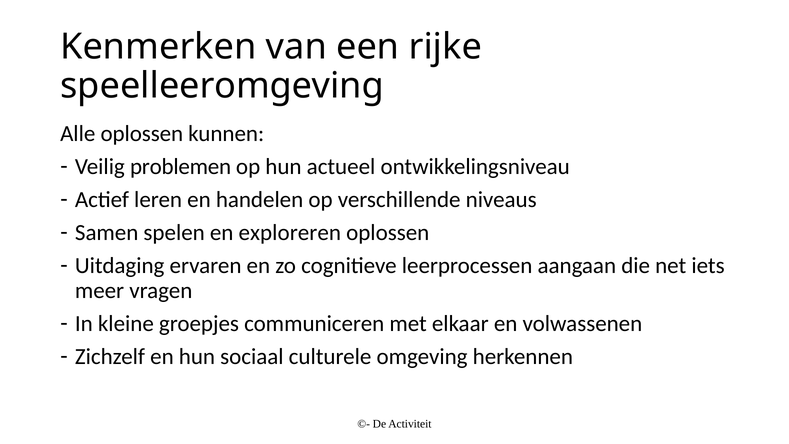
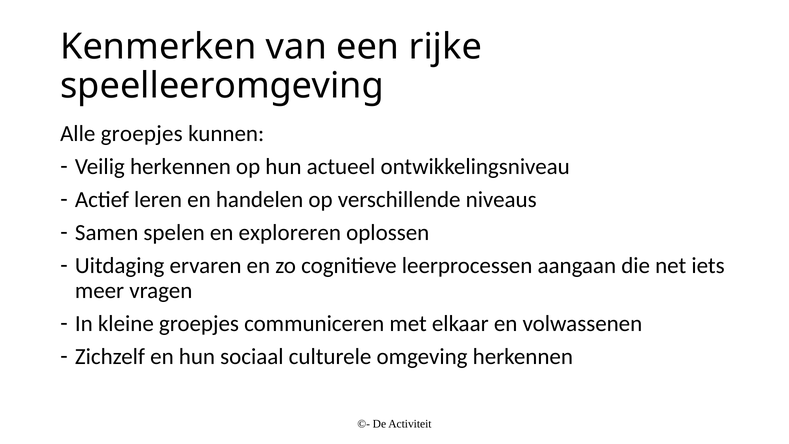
Alle oplossen: oplossen -> groepjes (142, 133)
Veilig problemen: problemen -> herkennen (180, 166)
